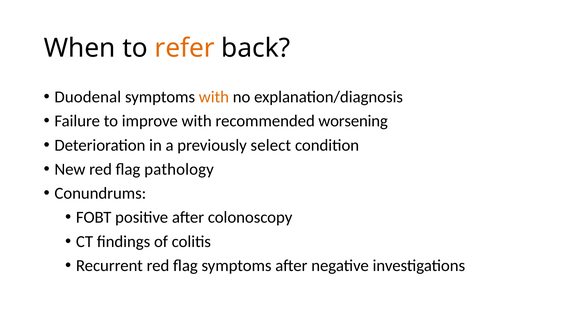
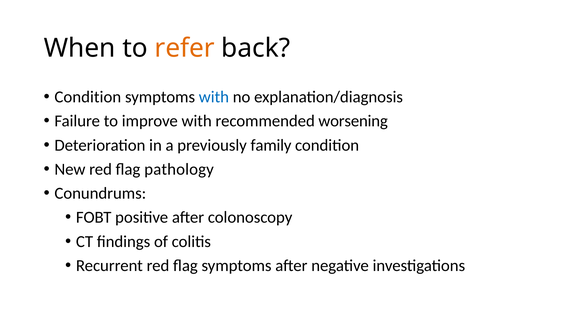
Duodenal: Duodenal -> Condition (88, 97)
with colour: orange -> blue (214, 97)
select: select -> family (271, 145)
